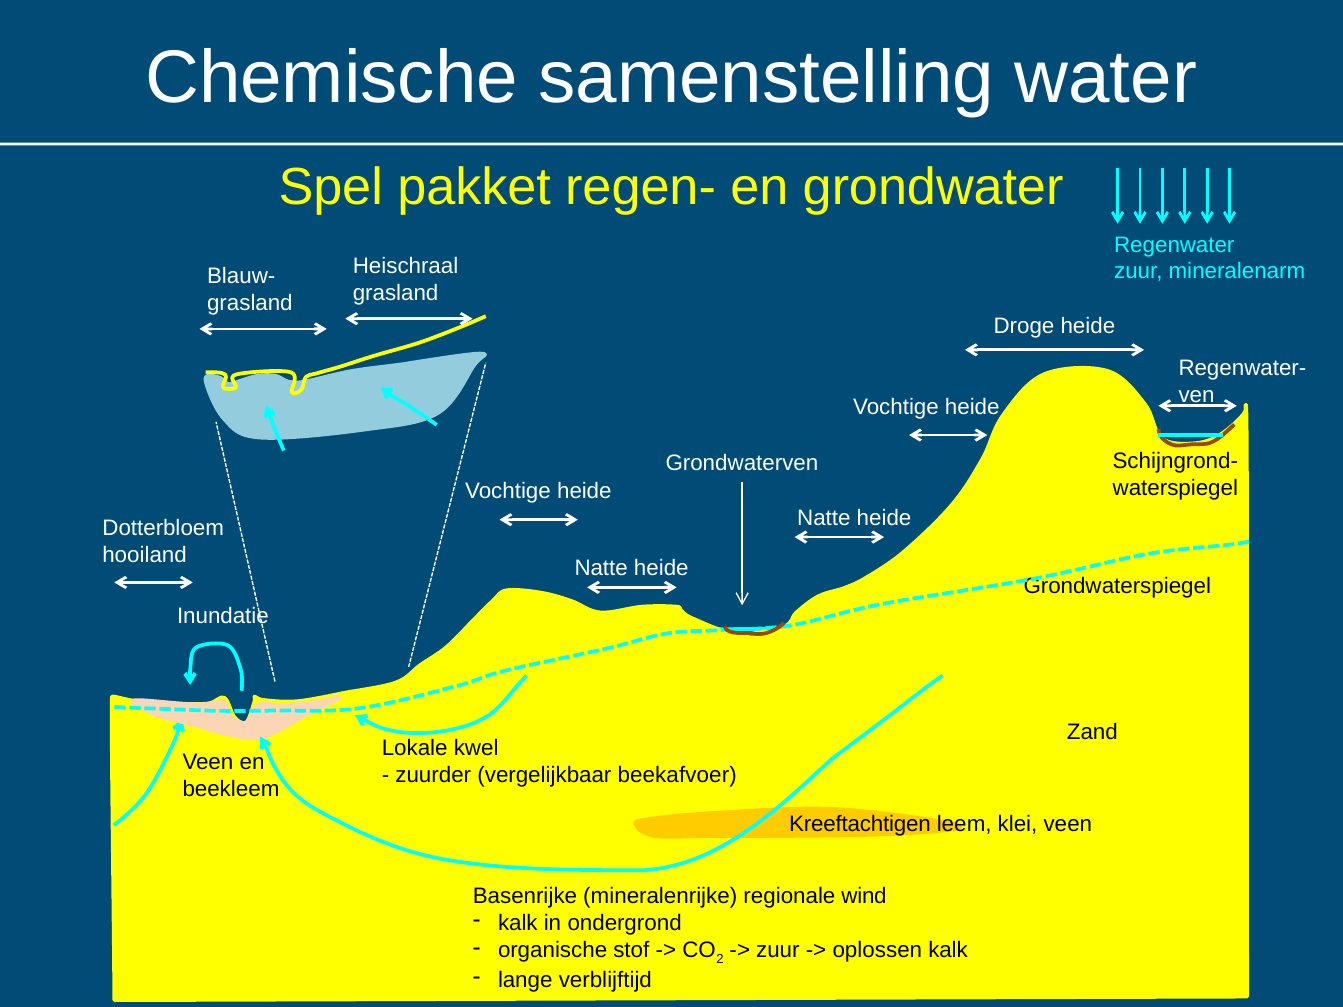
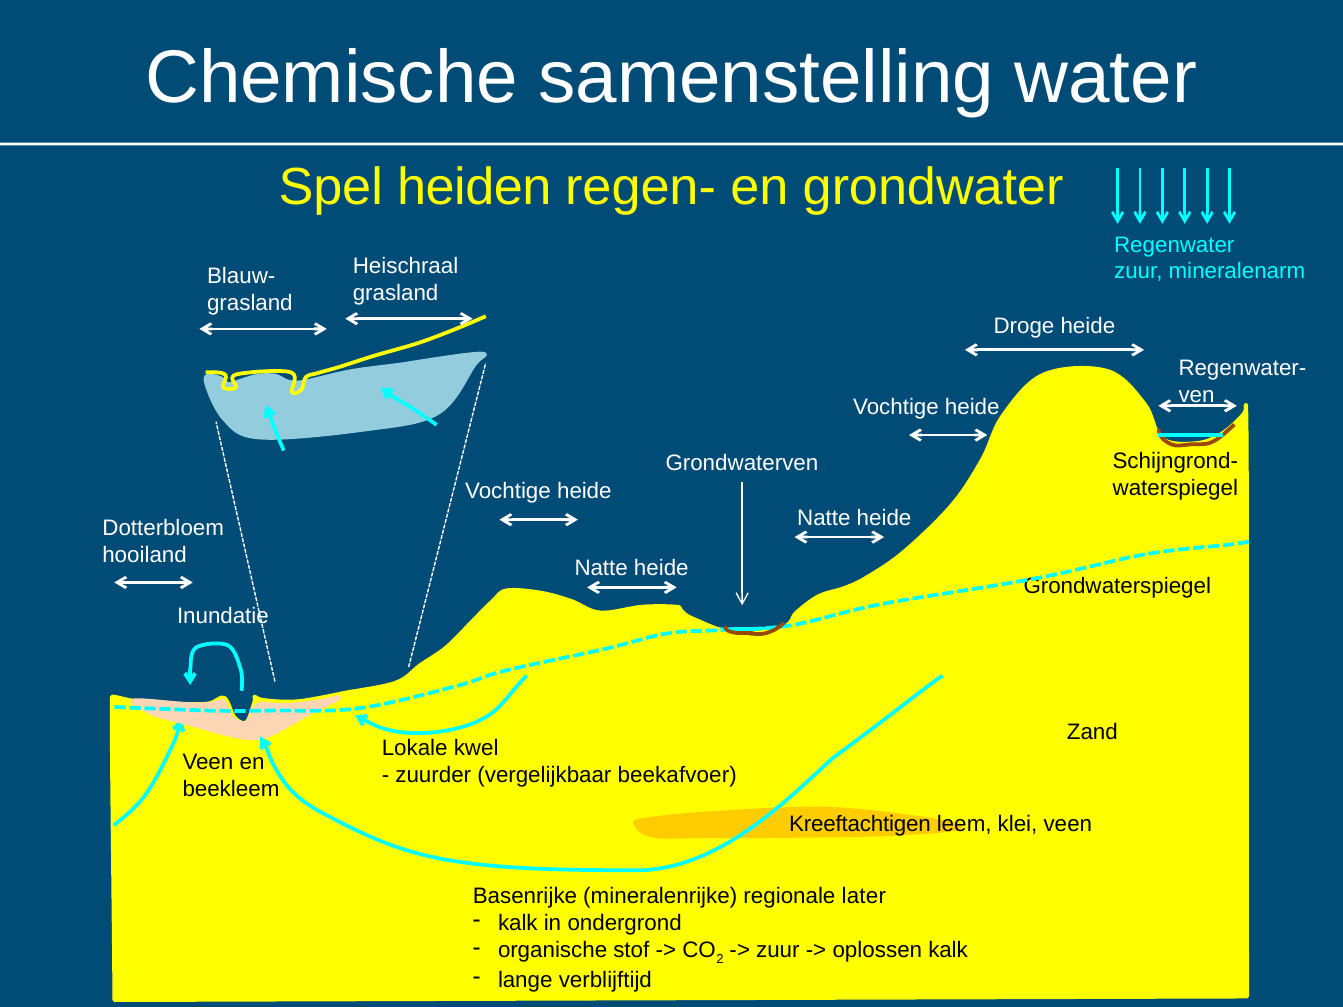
pakket: pakket -> heiden (474, 187)
wind: wind -> later (864, 897)
